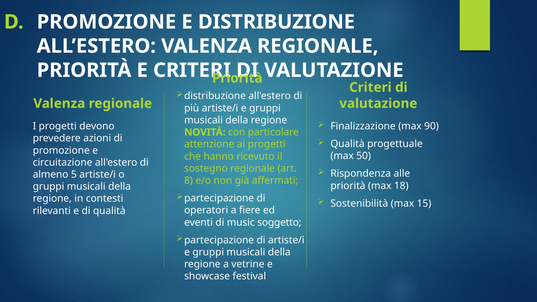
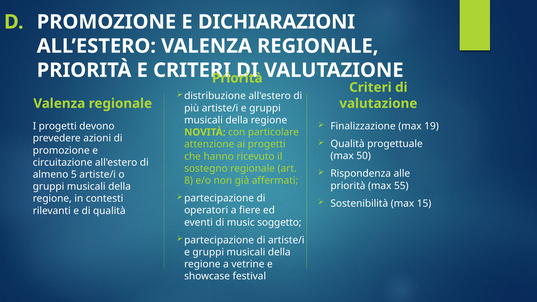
E DISTRIBUZIONE: DISTRIBUZIONE -> DICHIARAZIONI (277, 22)
90: 90 -> 19 (432, 126)
18: 18 -> 55 (401, 186)
